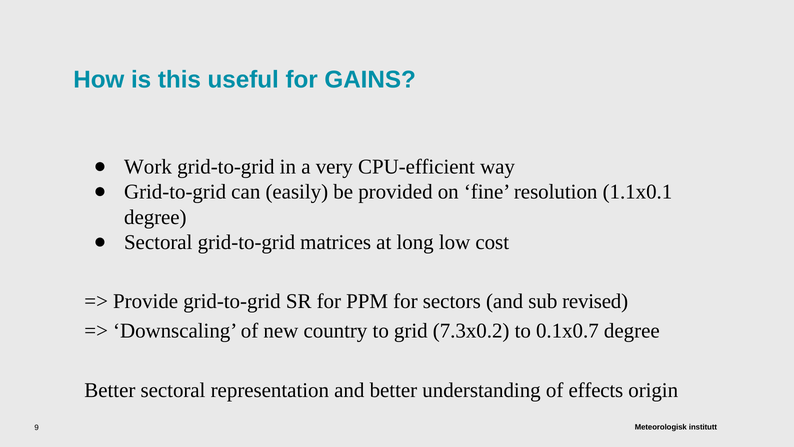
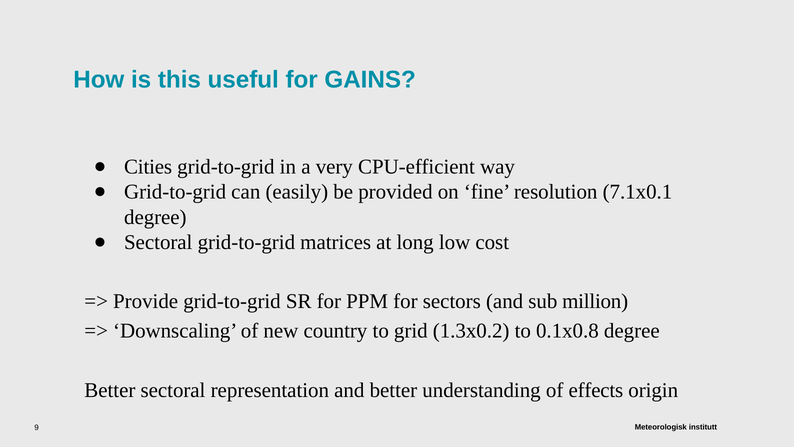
Work: Work -> Cities (148, 167)
1.1x0.1: 1.1x0.1 -> 7.1x0.1 (637, 192)
revised: revised -> million (595, 301)
7.3x0.2: 7.3x0.2 -> 1.3x0.2 (471, 331)
0.1x0.7: 0.1x0.7 -> 0.1x0.8 (567, 331)
